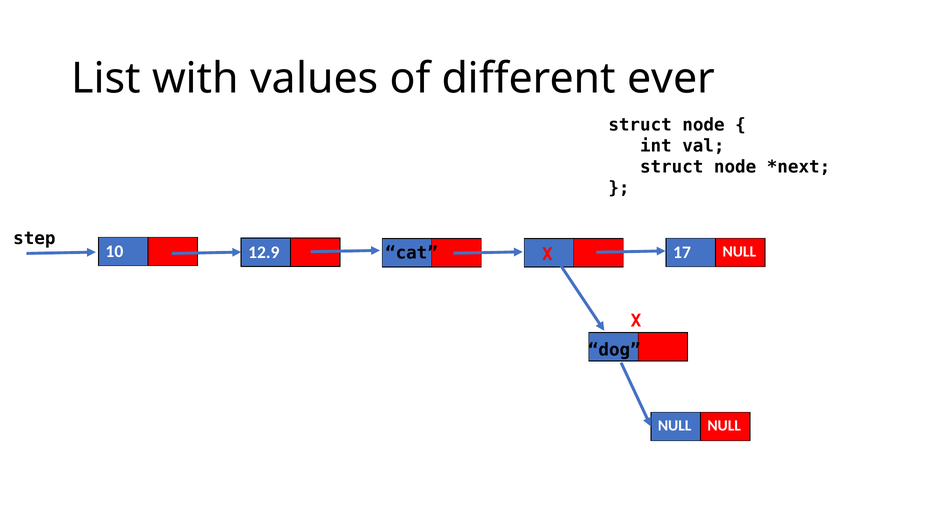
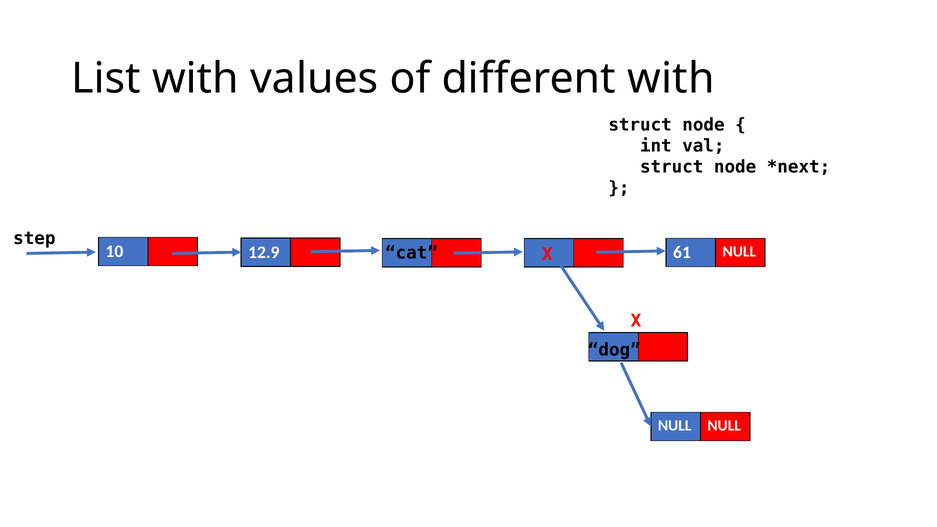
different ever: ever -> with (671, 79)
17: 17 -> 61 (682, 253)
